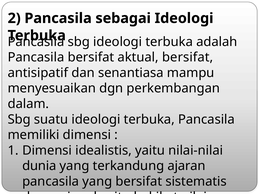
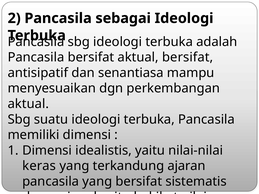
dalam: dalam -> aktual (28, 104)
dunia: dunia -> keras (39, 166)
